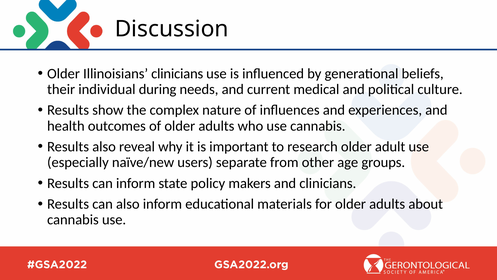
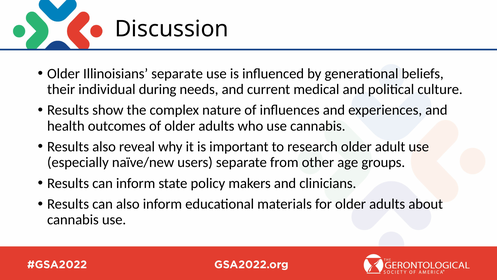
Illinoisians clinicians: clinicians -> separate (177, 74)
